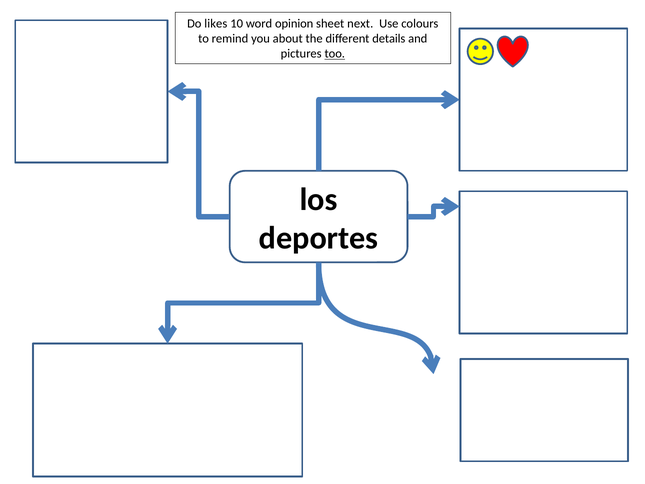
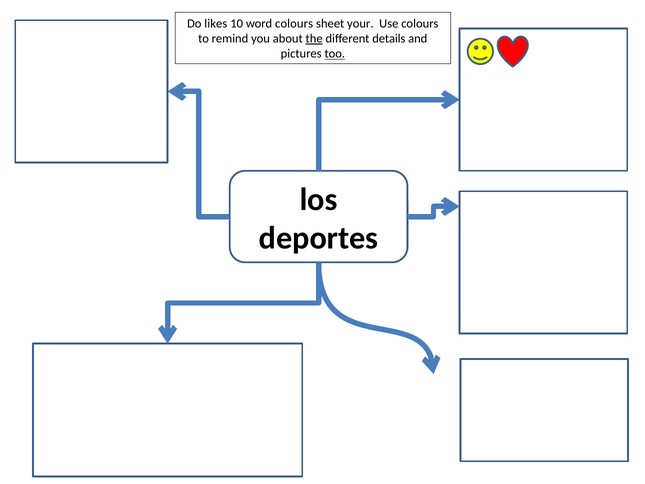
word opinion: opinion -> colours (294, 24)
next: next -> your (360, 24)
the underline: none -> present (314, 39)
